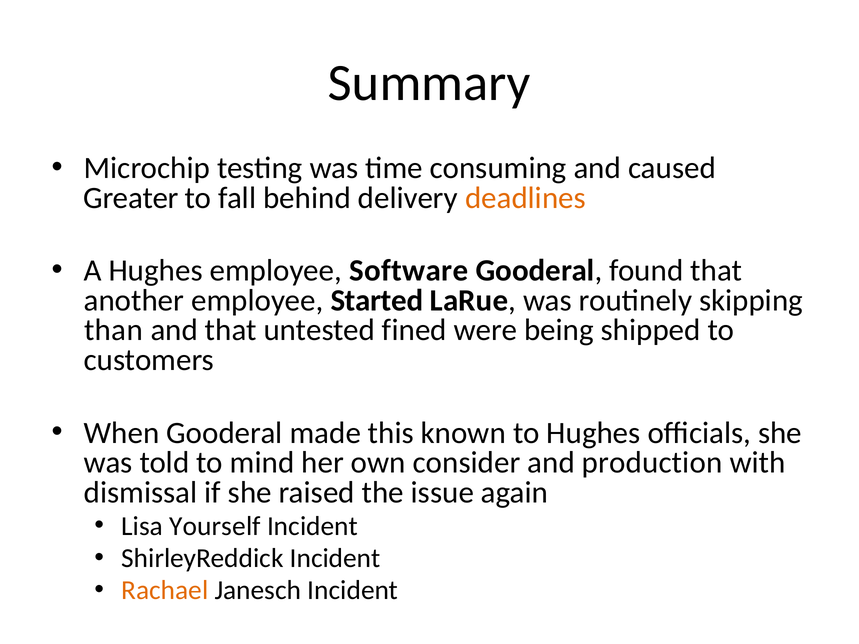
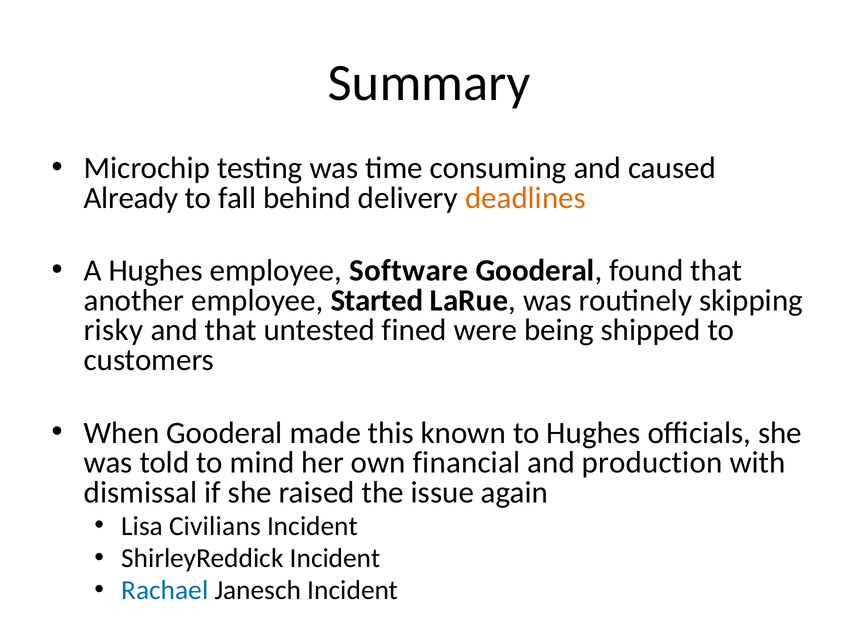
Greater: Greater -> Already (131, 198)
than: than -> risky (113, 330)
consider: consider -> financial (466, 463)
Yourself: Yourself -> Civilians (215, 527)
Rachael colour: orange -> blue (165, 591)
